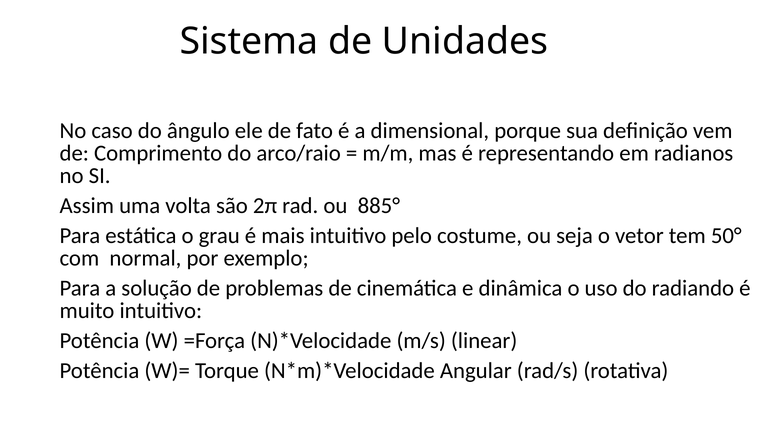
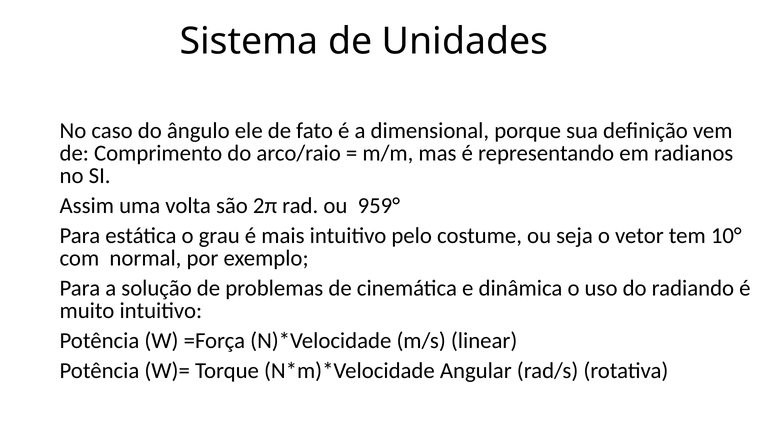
885°: 885° -> 959° (379, 206)
50°: 50° -> 10° (726, 236)
